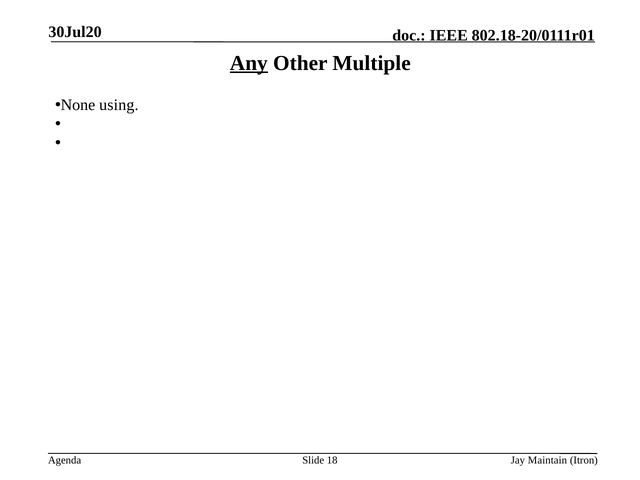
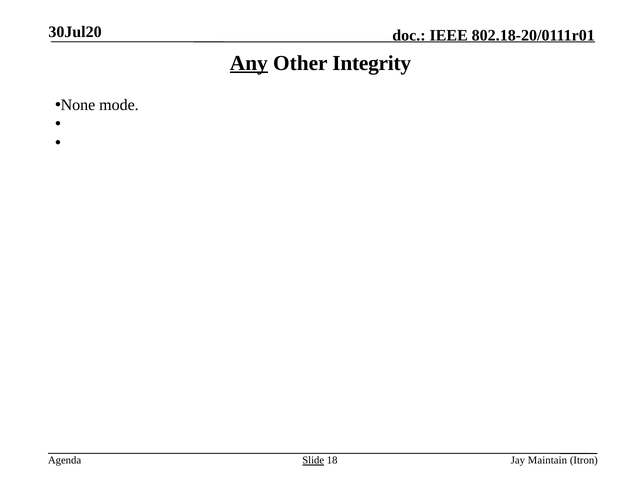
Multiple: Multiple -> Integrity (372, 63)
using: using -> mode (119, 105)
Slide underline: none -> present (313, 460)
